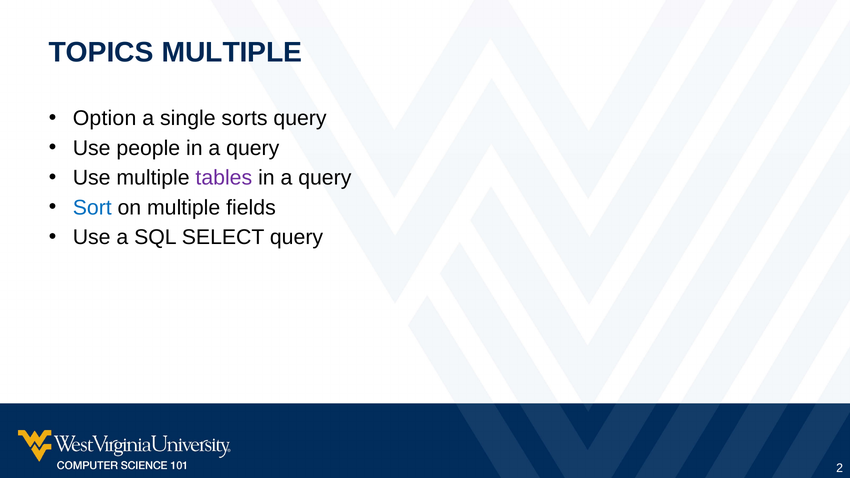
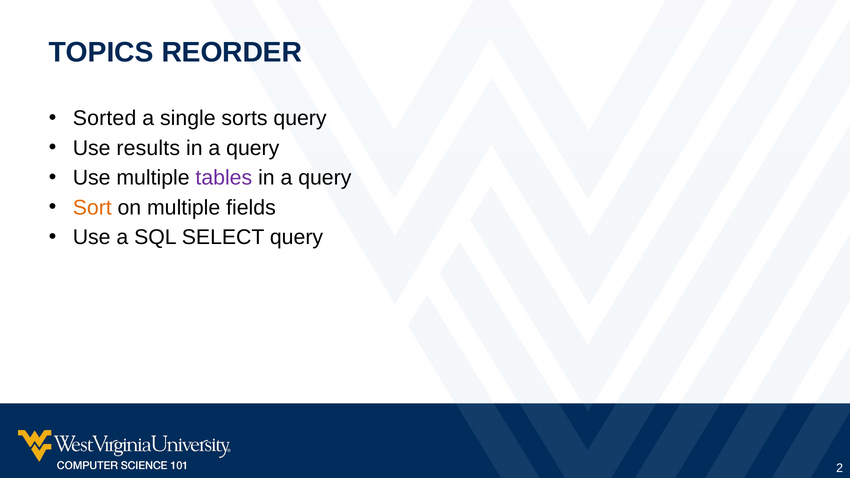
TOPICS MULTIPLE: MULTIPLE -> REORDER (232, 52)
Option: Option -> Sorted (105, 118)
people: people -> results (148, 148)
Sort colour: blue -> orange (92, 208)
